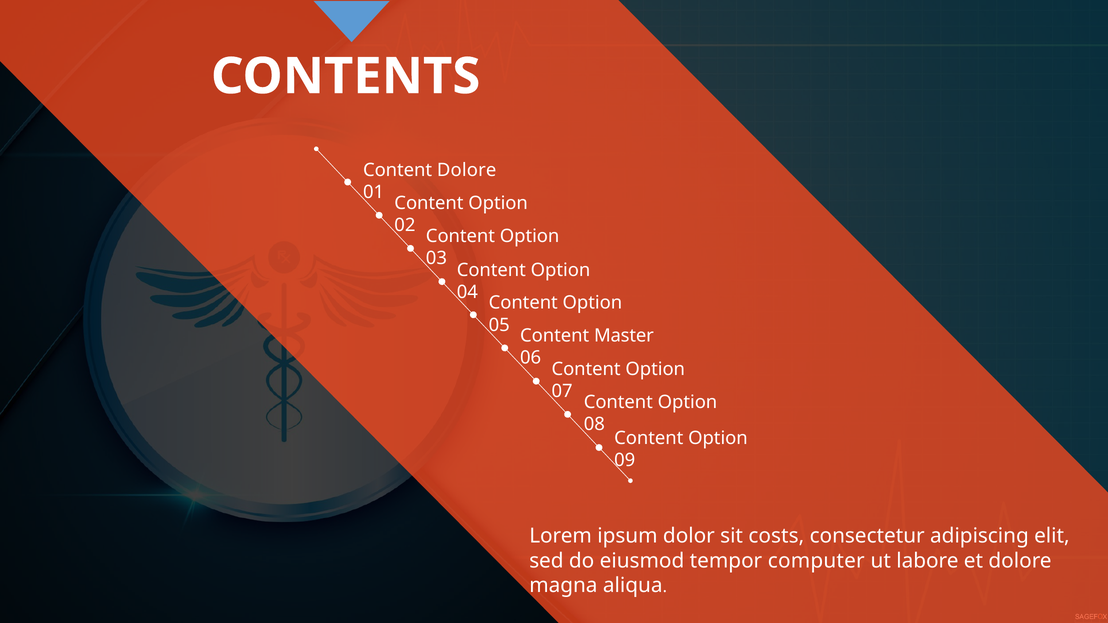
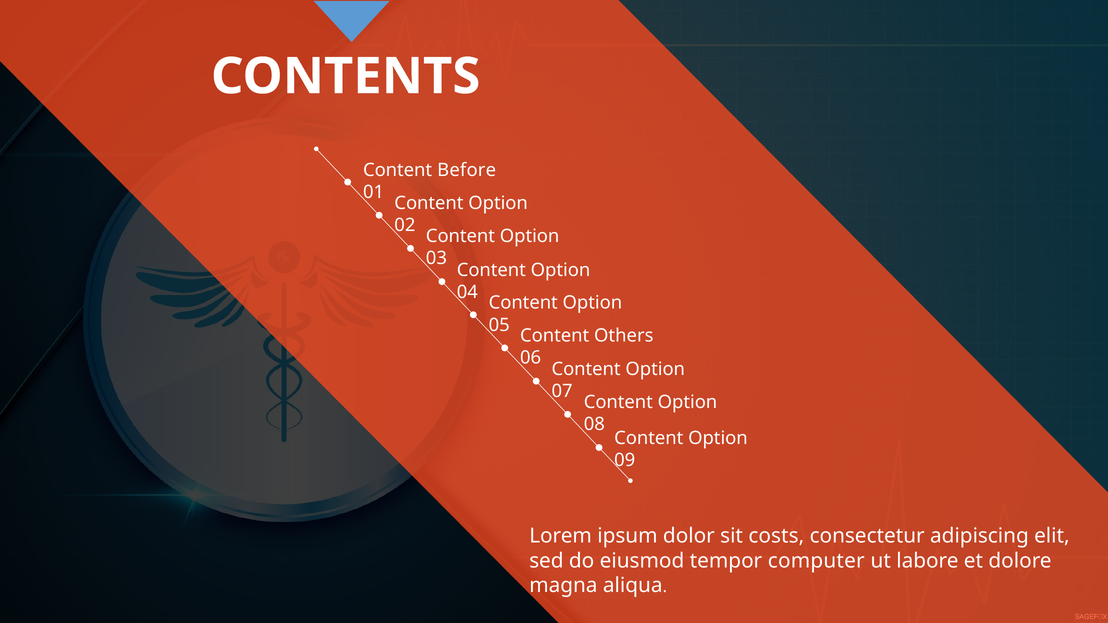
Content Dolore: Dolore -> Before (467, 170)
Master: Master -> Others (624, 336)
